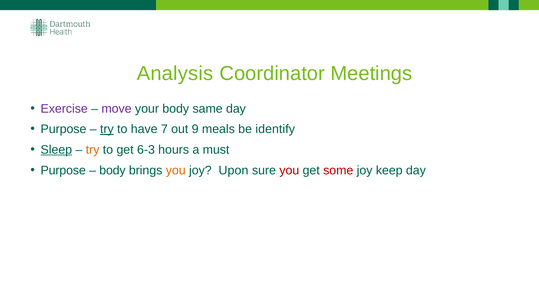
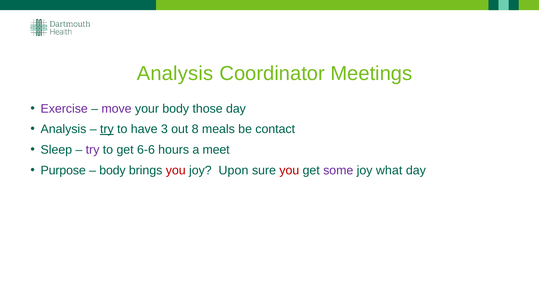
same: same -> those (208, 109)
Purpose: Purpose -> Analysis (63, 129)
7: 7 -> 3 (164, 129)
9: 9 -> 8 (195, 129)
identify: identify -> contact (275, 129)
Sleep underline: present -> none (56, 150)
try colour: orange -> purple (93, 150)
6-3: 6-3 -> 6-6 (146, 150)
must: must -> meet (216, 150)
you colour: orange -> red (176, 170)
some colour: red -> purple (338, 170)
keep: keep -> what (389, 170)
